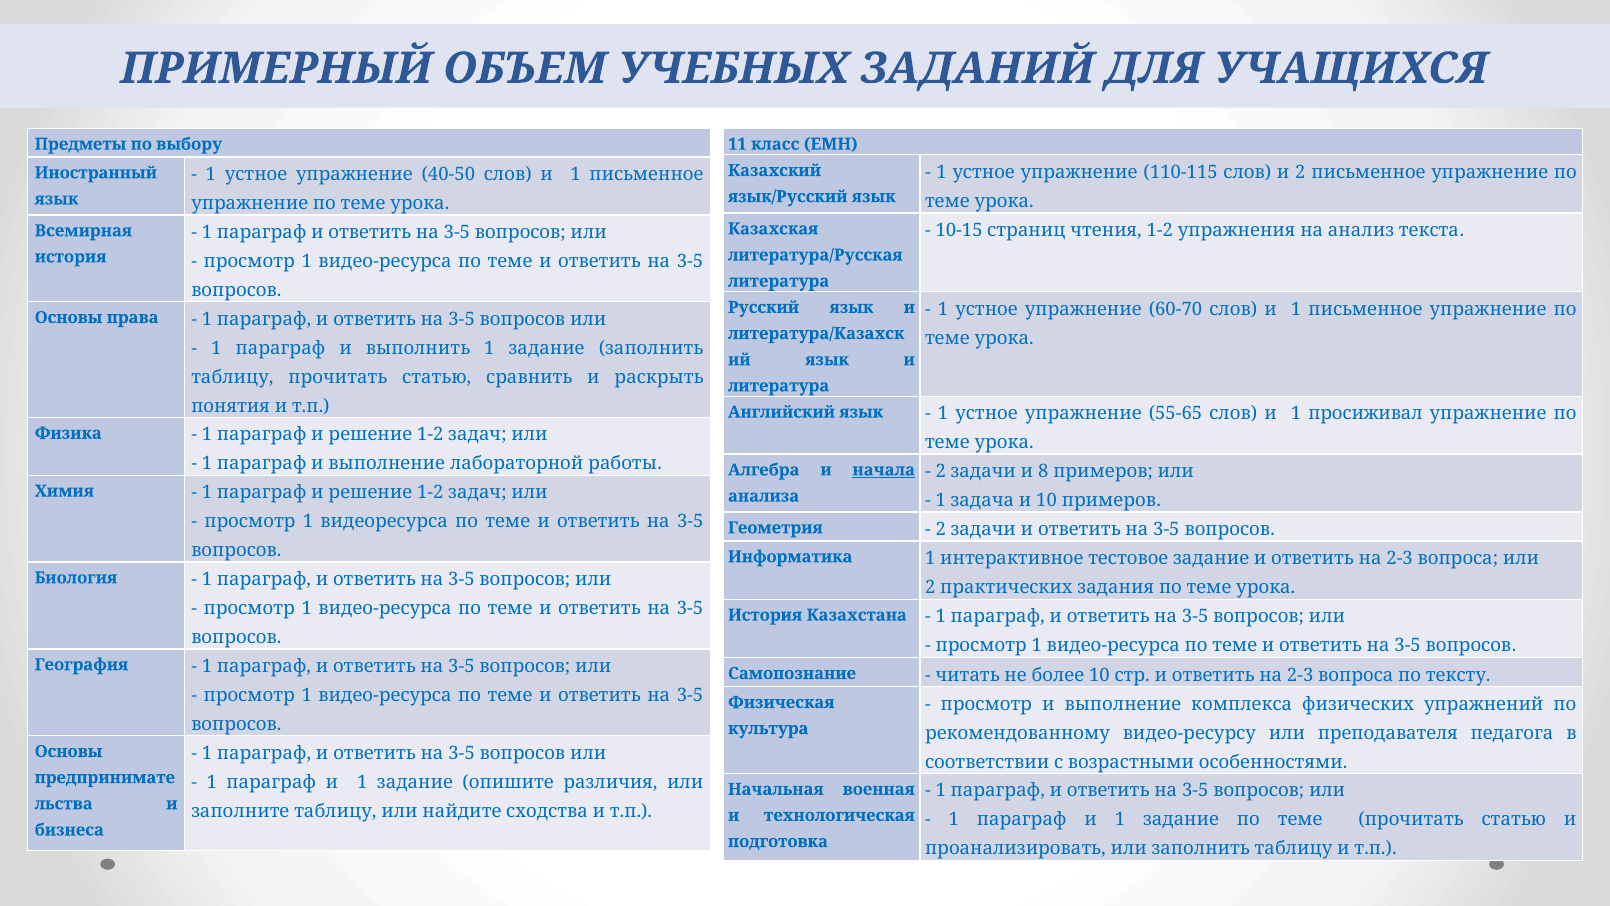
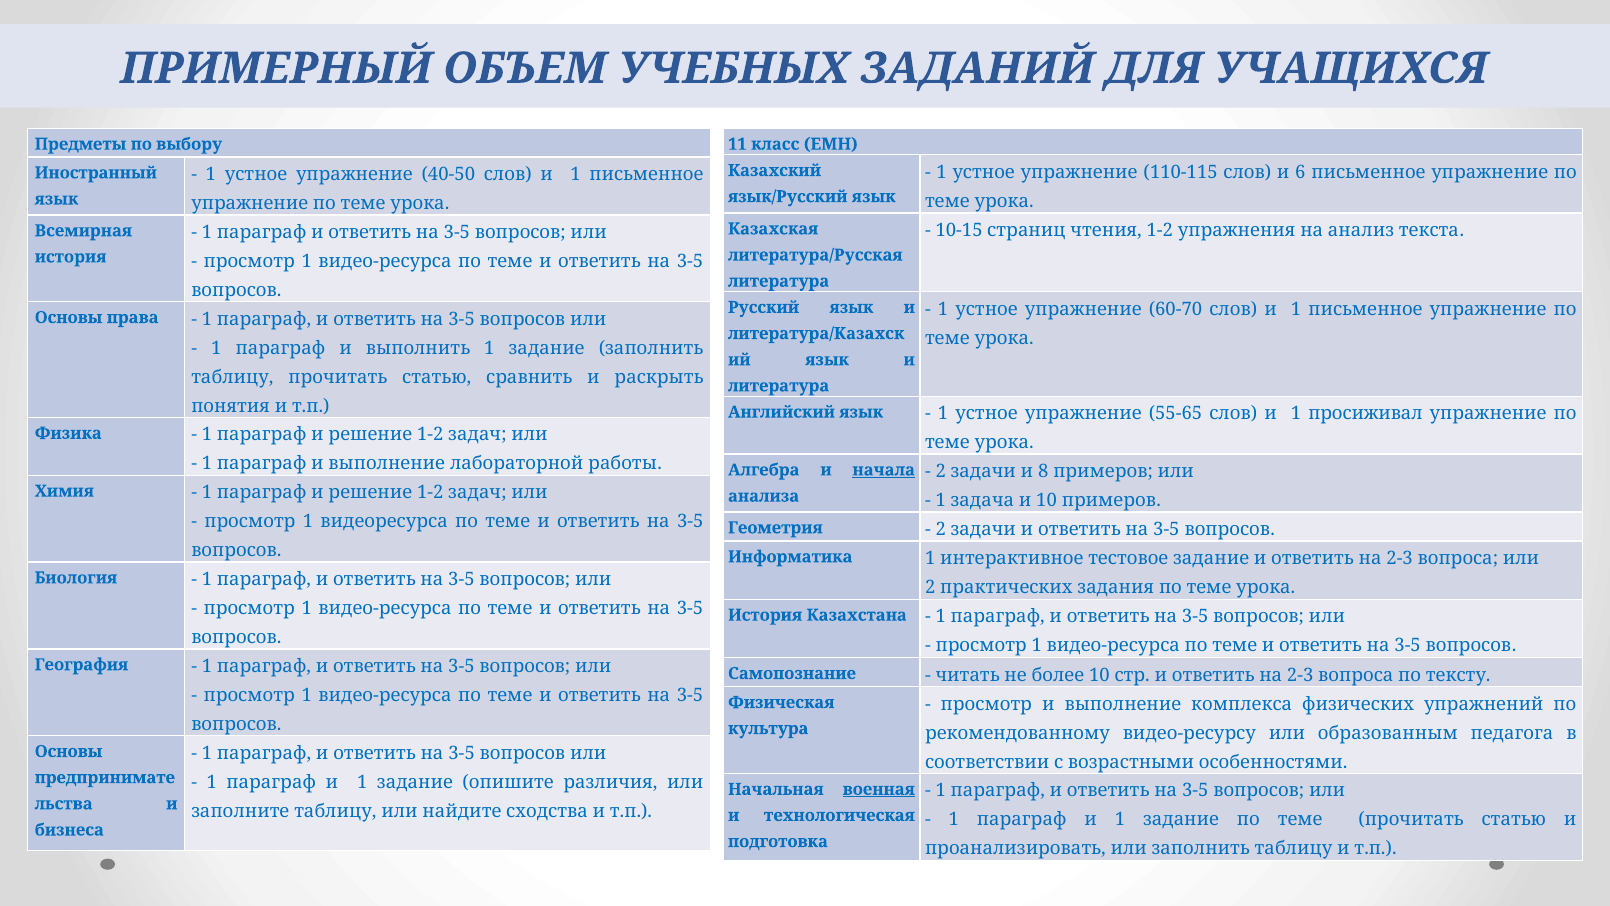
и 2: 2 -> 6 (1300, 172)
преподавателя: преподавателя -> образованным (1388, 733)
военная underline: none -> present (879, 789)
